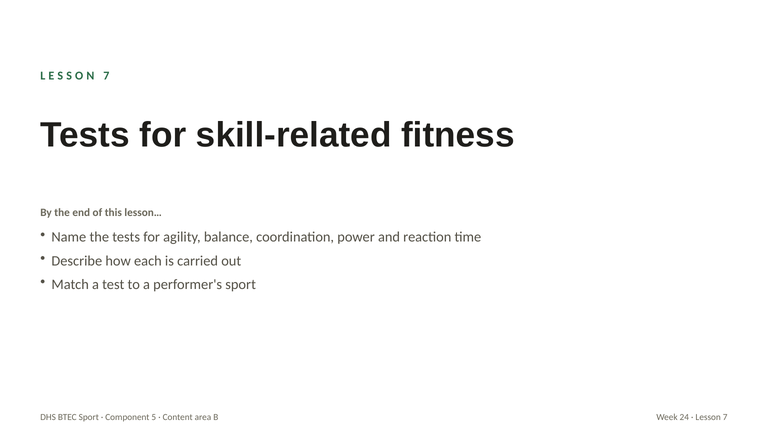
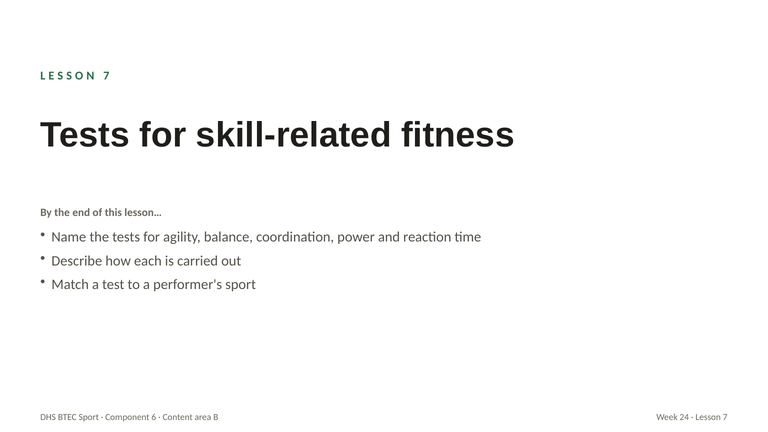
5: 5 -> 6 (154, 417)
